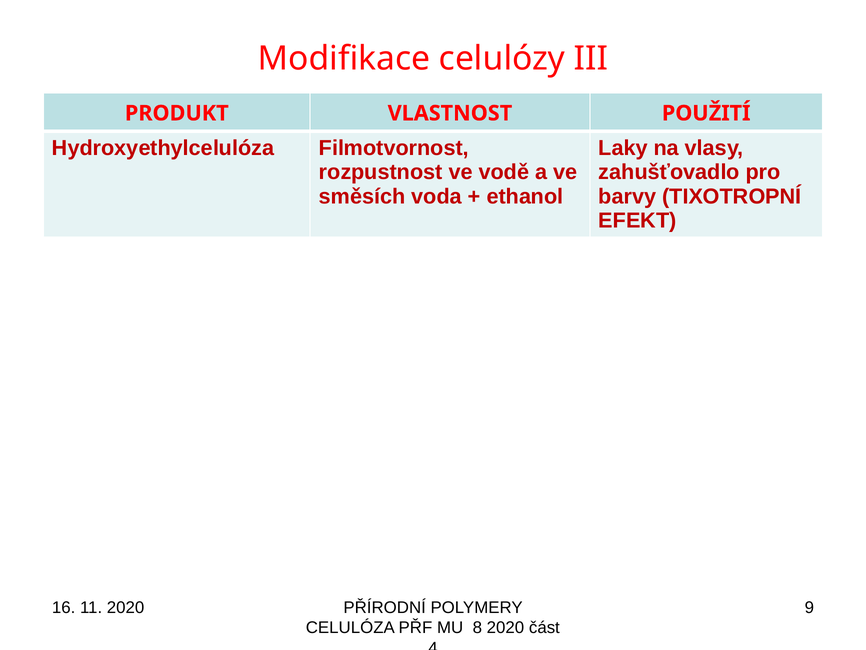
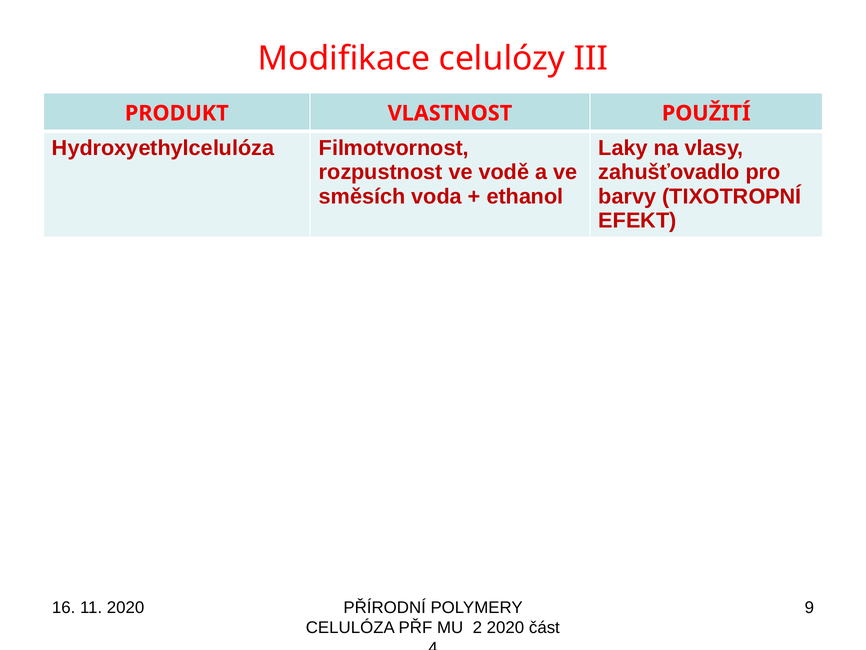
8: 8 -> 2 (477, 627)
